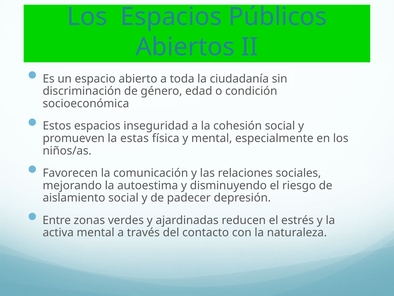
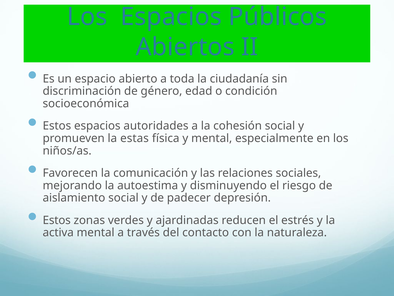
inseguridad: inseguridad -> autoridades (156, 126)
Entre: Entre -> Estos (57, 220)
